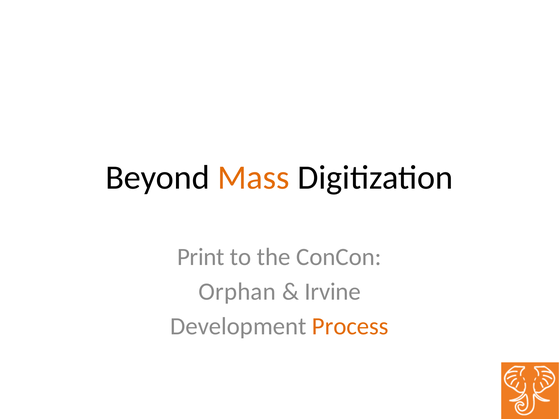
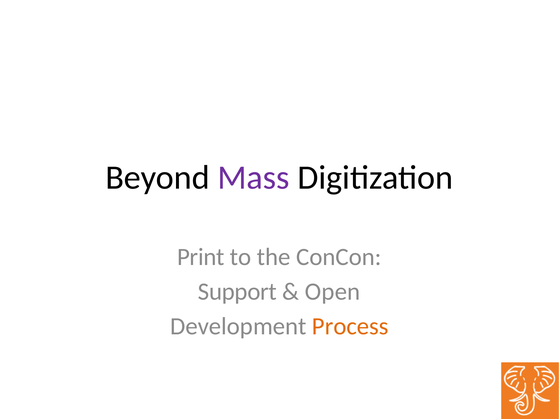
Mass colour: orange -> purple (254, 178)
Orphan: Orphan -> Support (237, 292)
Irvine: Irvine -> Open (333, 292)
